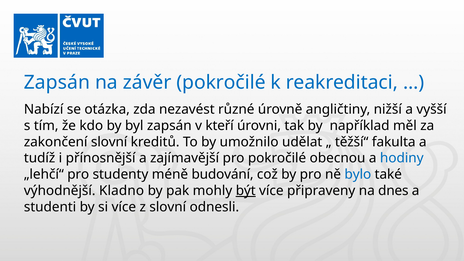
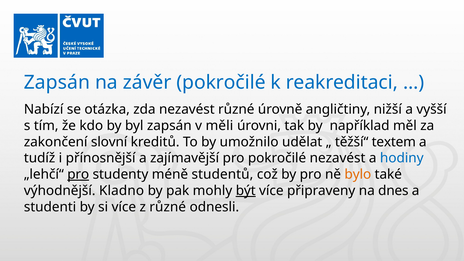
kteří: kteří -> měli (219, 126)
fakulta: fakulta -> textem (394, 142)
pokročilé obecnou: obecnou -> nezavést (338, 158)
pro underline: none -> present (78, 174)
budování: budování -> studentů (222, 174)
bylo colour: blue -> orange (358, 174)
z slovní: slovní -> různé (168, 207)
